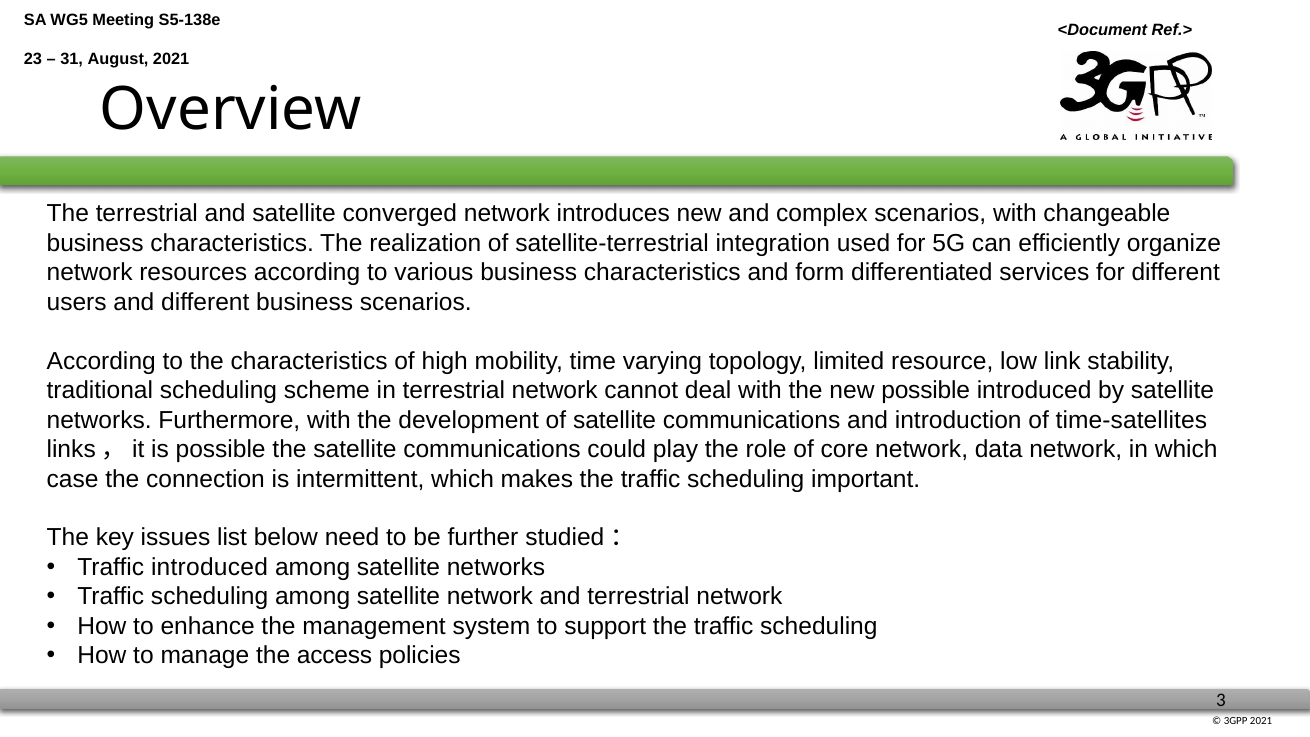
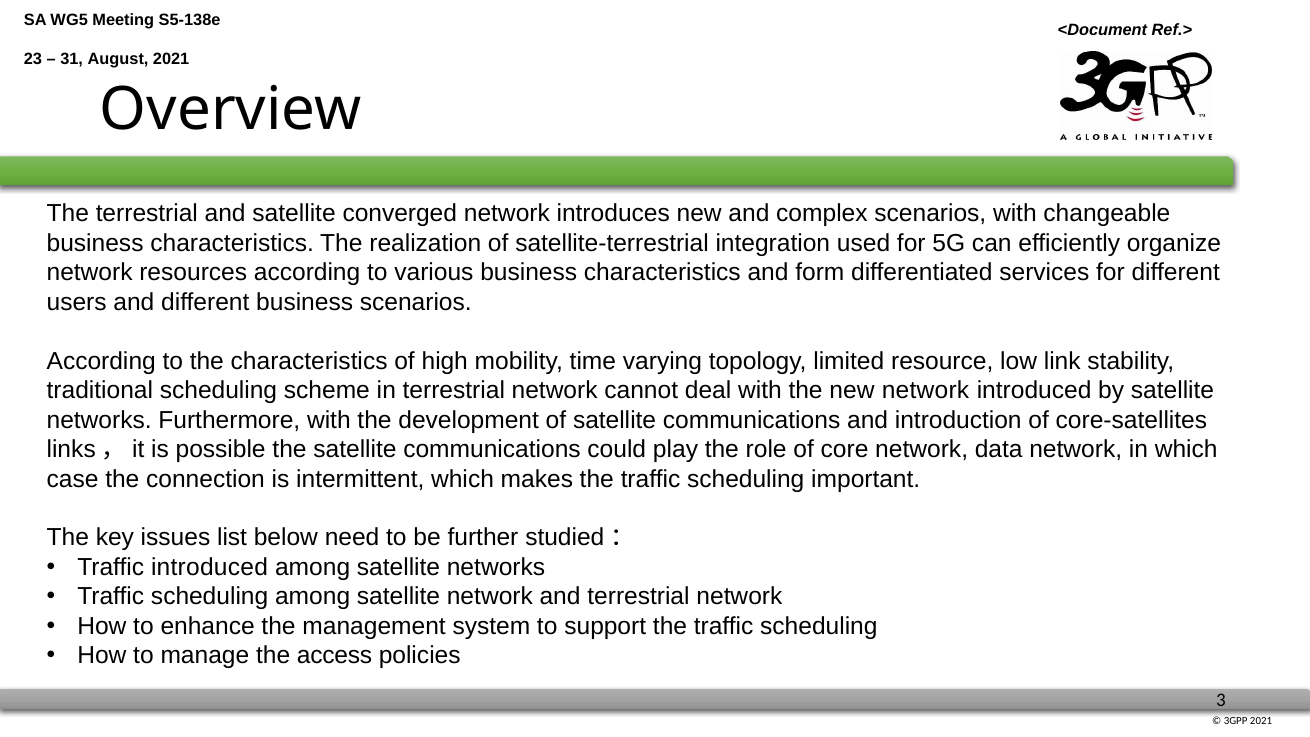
new possible: possible -> network (925, 390)
time-satellites: time-satellites -> core-satellites (1131, 420)
